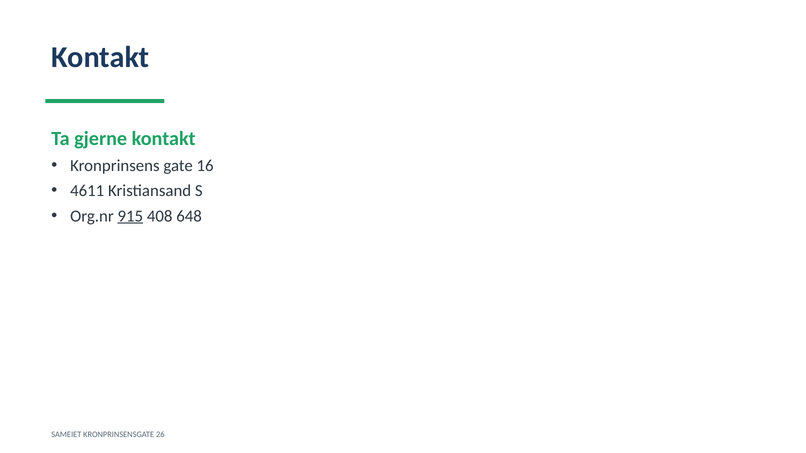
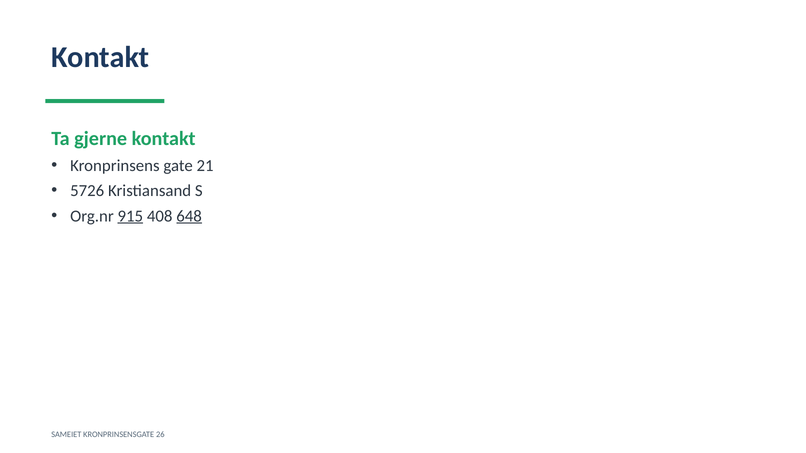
16: 16 -> 21 (205, 166)
4611: 4611 -> 5726 (87, 191)
648 underline: none -> present (189, 216)
